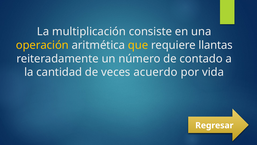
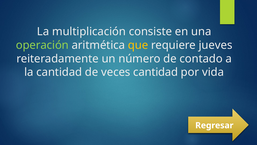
operación colour: yellow -> light green (42, 45)
llantas: llantas -> jueves (216, 45)
veces acuerdo: acuerdo -> cantidad (156, 72)
